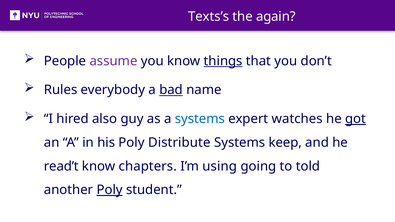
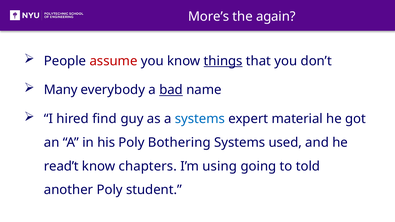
Texts’s: Texts’s -> More’s (209, 17)
assume colour: purple -> red (114, 61)
Rules: Rules -> Many (61, 90)
also: also -> find (105, 119)
watches: watches -> material (297, 119)
got underline: present -> none (356, 119)
Distribute: Distribute -> Bothering (179, 143)
keep: keep -> used (285, 143)
Poly underline: present -> none (110, 190)
